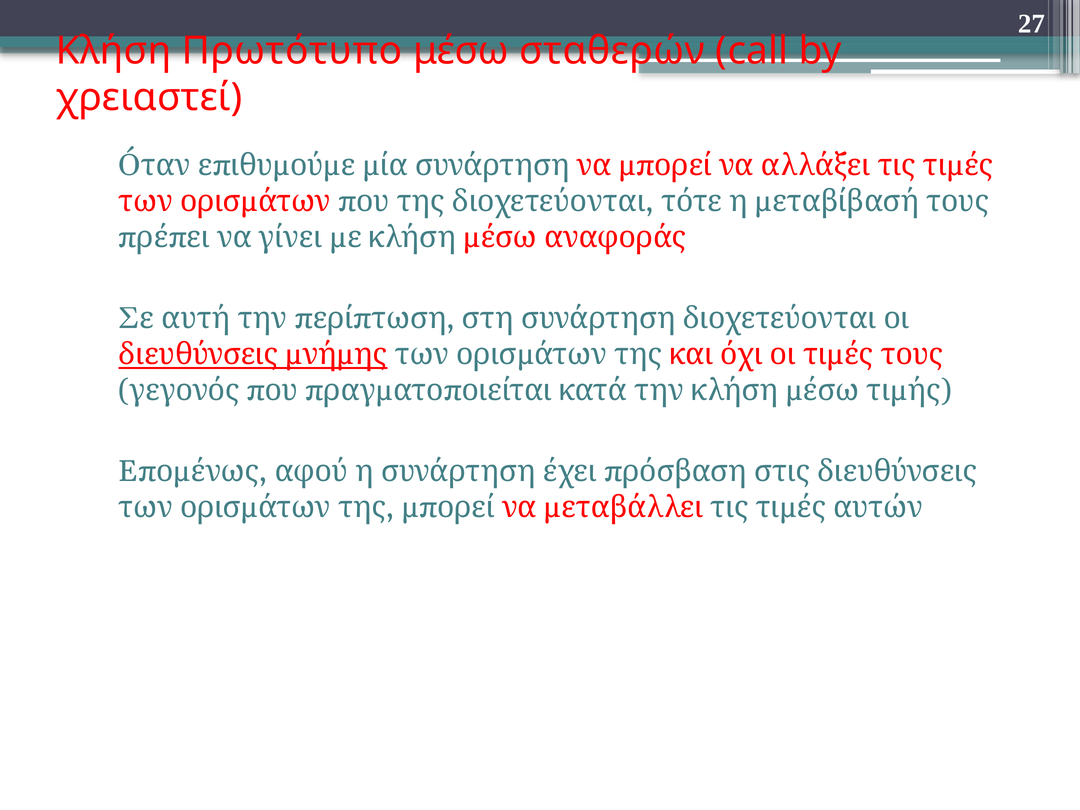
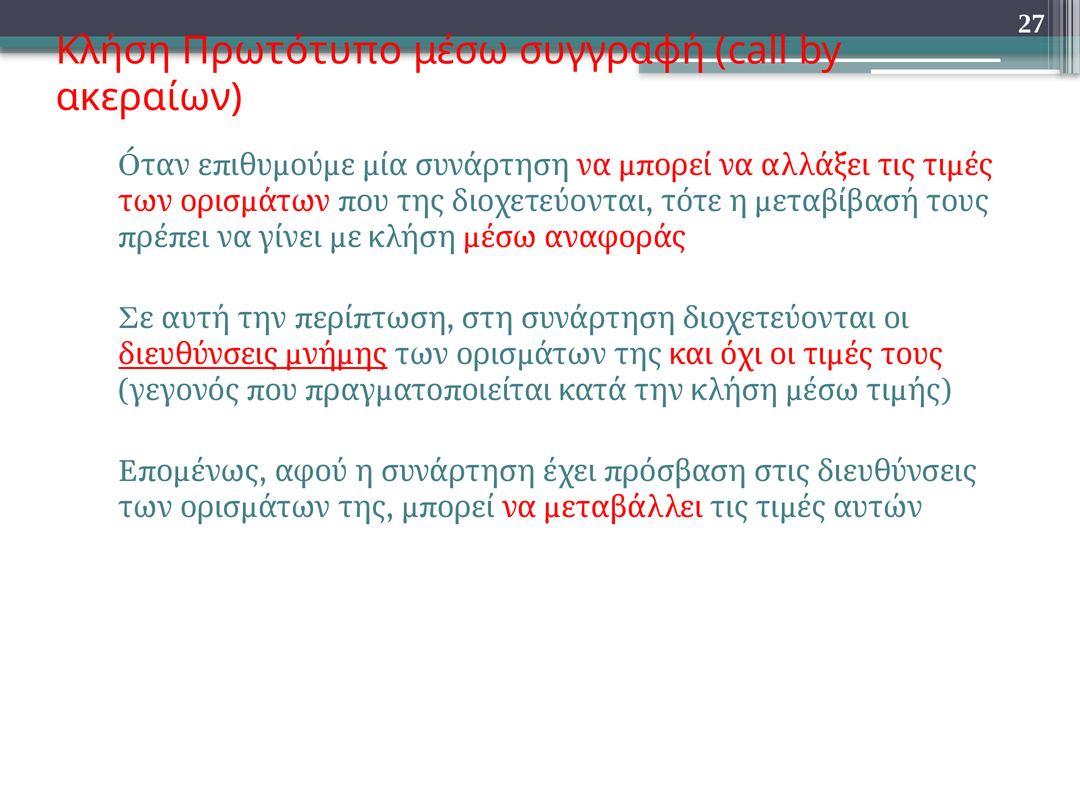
σταθερών: σταθερών -> συγγραφή (612, 51)
χρειαστεί: χρειαστεί -> ακεραίων (149, 98)
